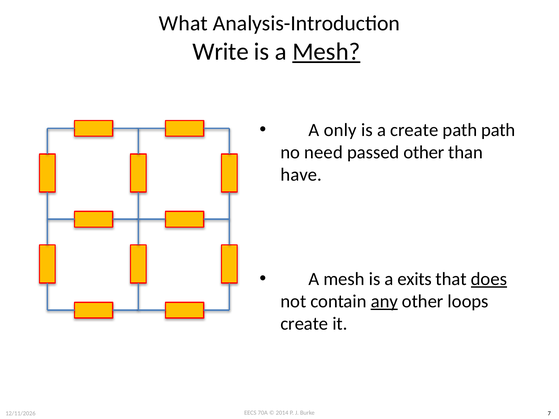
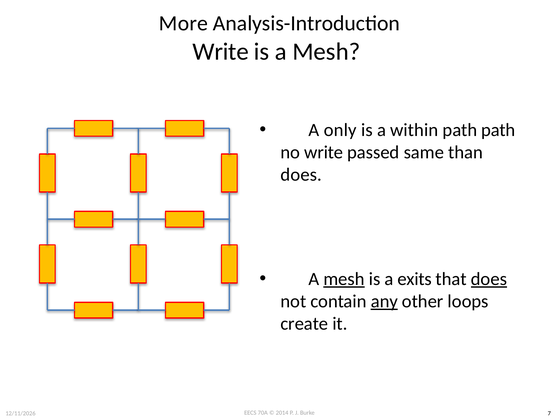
What: What -> More (183, 23)
Mesh underline: present -> none (326, 52)
a create: create -> within (414, 130)
no need: need -> write (324, 152)
passed other: other -> same (424, 152)
have: have -> does (301, 175)
mesh underline: none -> present (344, 279)
